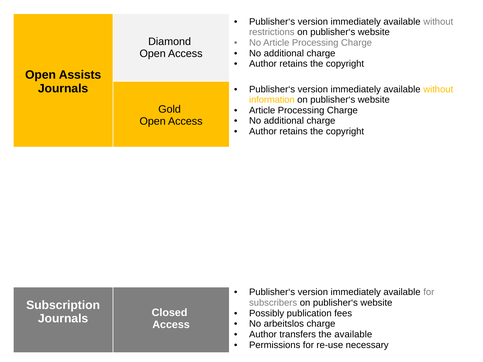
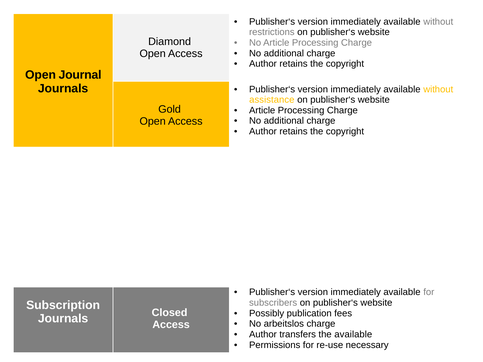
Assists: Assists -> Journal (80, 75)
information: information -> assistance (272, 100)
